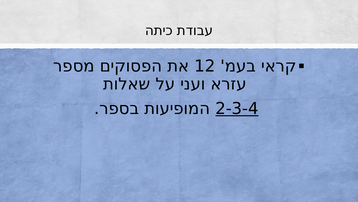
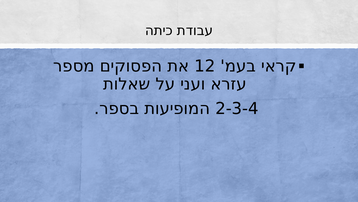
2-3-4 underline: present -> none (237, 108)
